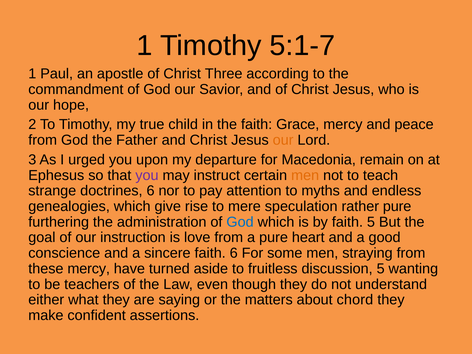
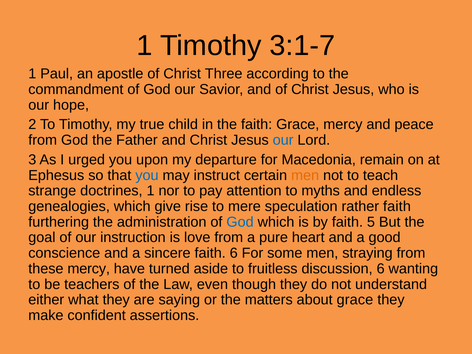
5:1-7: 5:1-7 -> 3:1-7 (302, 46)
our colour: orange -> blue (283, 140)
you colour: purple -> blue (147, 175)
doctrines 6: 6 -> 1 (151, 191)
rather pure: pure -> faith (397, 206)
discussion 5: 5 -> 6 (381, 269)
about chord: chord -> grace (355, 300)
